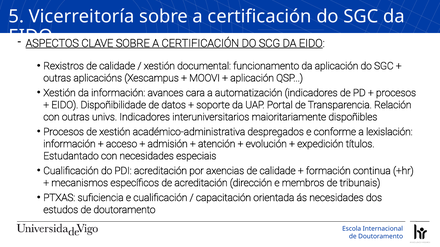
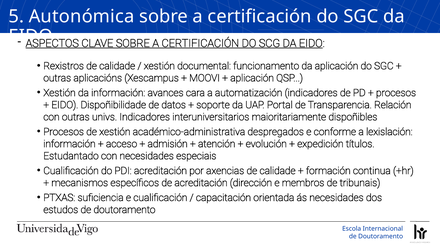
Vicerreitoría: Vicerreitoría -> Autonómica (82, 16)
